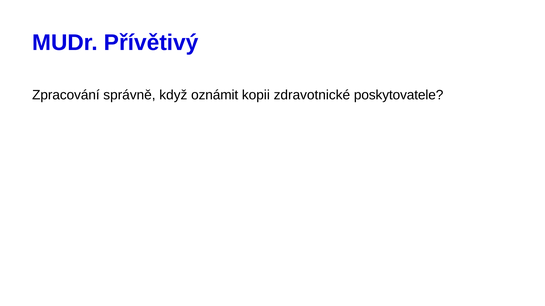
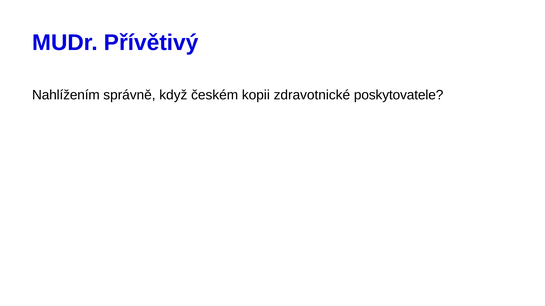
Zpracování: Zpracování -> Nahlížením (66, 95)
oznámit: oznámit -> českém (215, 95)
